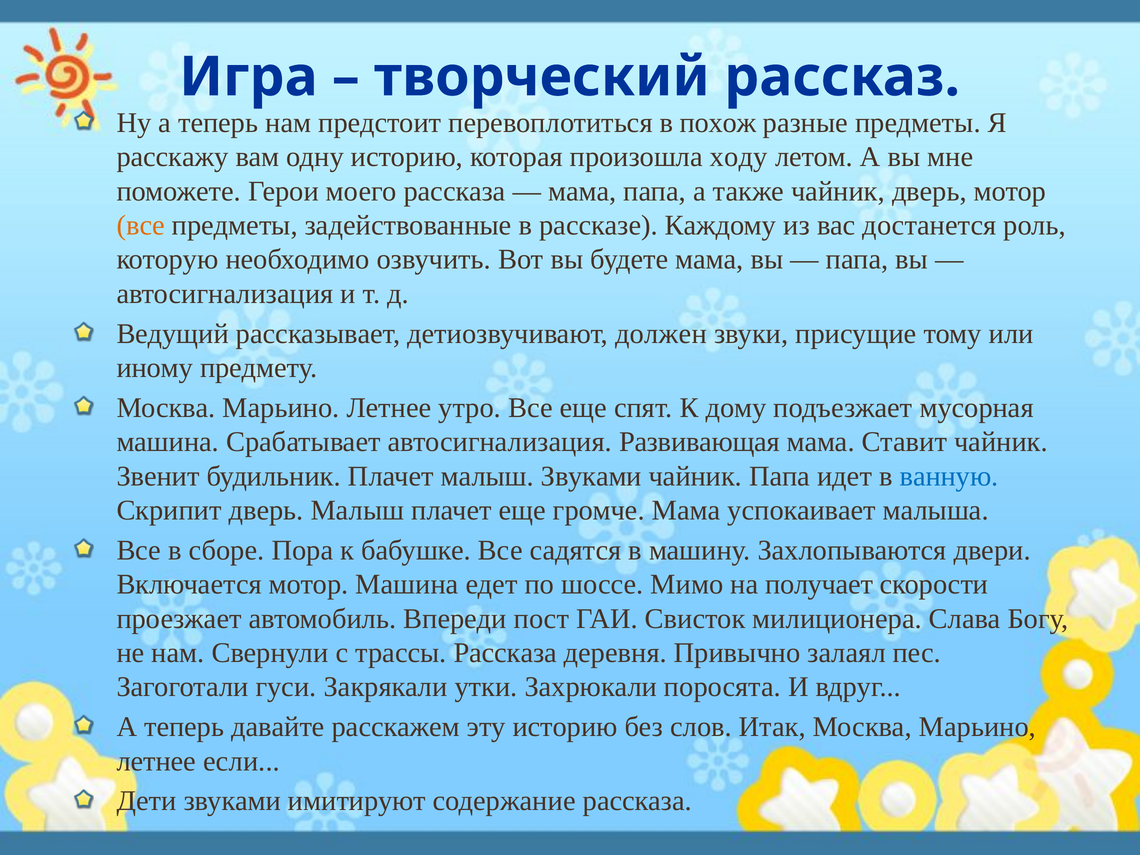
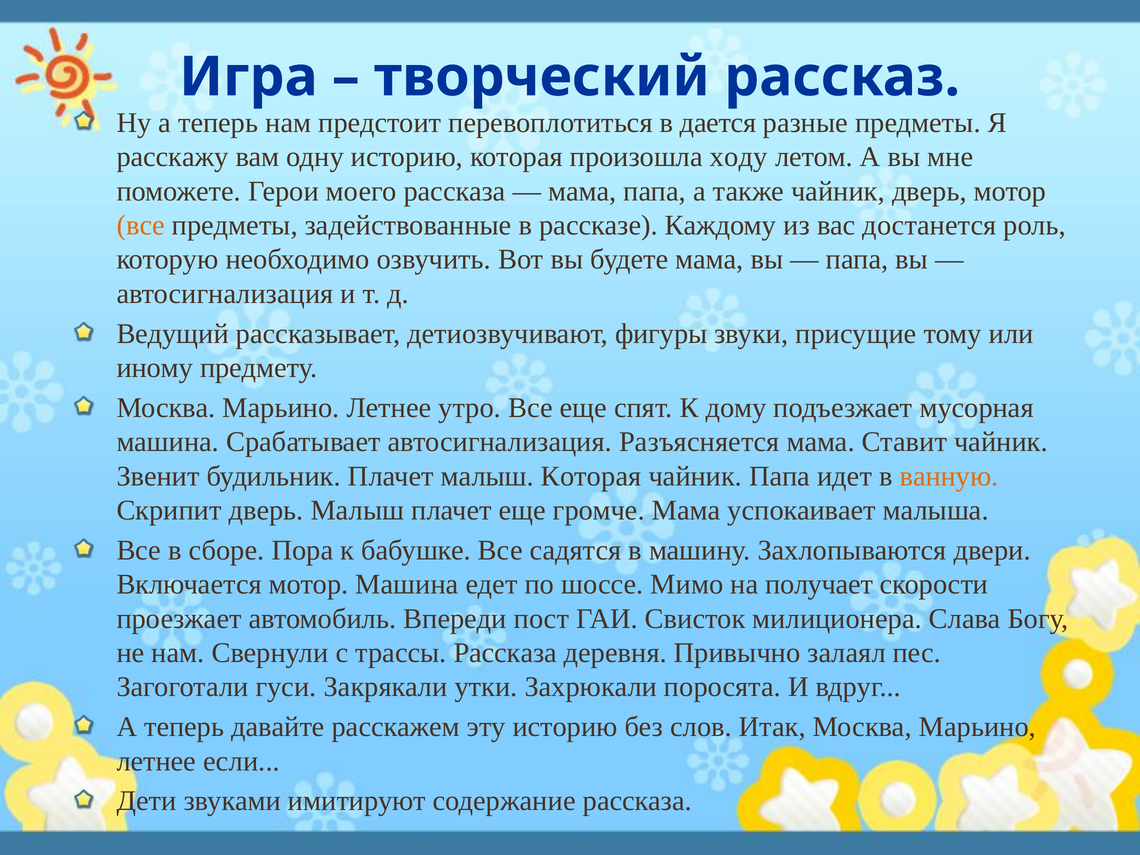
похож: похож -> дается (718, 123)
должен: должен -> фигуры (661, 334)
Развивающая: Развивающая -> Разъясняется (699, 442)
малыш Звуками: Звуками -> Которая (591, 476)
ванную colour: blue -> orange (949, 476)
